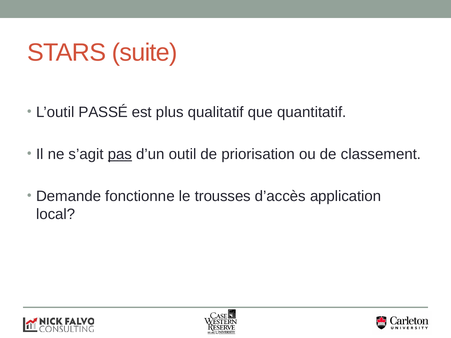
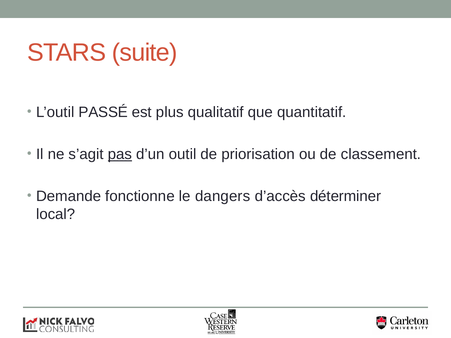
trousses: trousses -> dangers (223, 196)
application: application -> déterminer (346, 196)
